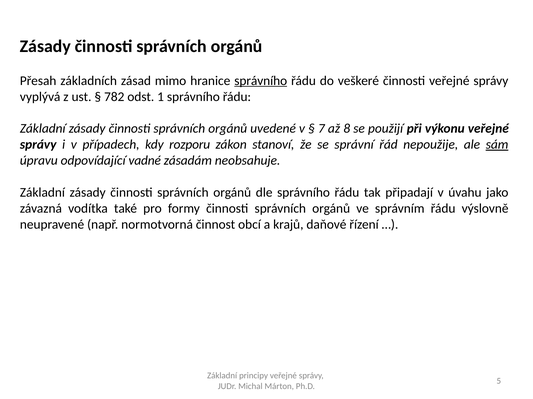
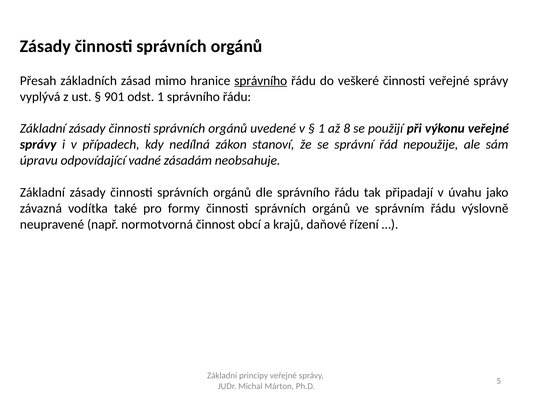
782: 782 -> 901 (114, 97)
7: 7 -> 1 (321, 129)
rozporu: rozporu -> nedílná (190, 145)
sám underline: present -> none (497, 145)
